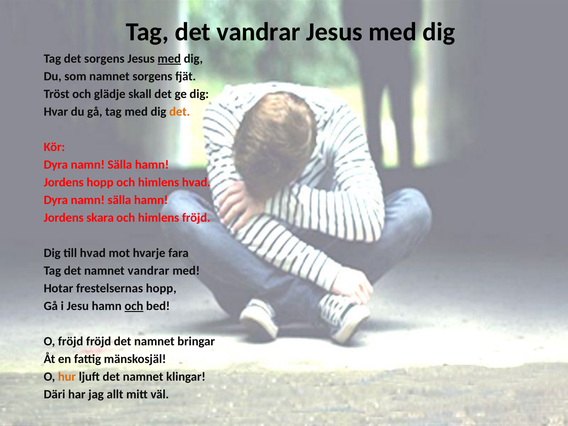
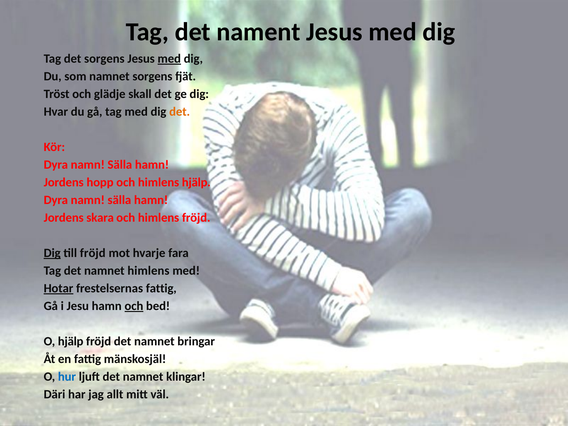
det vandrar: vandrar -> nament (258, 32)
himlens hvad: hvad -> hjälp (196, 182)
Dig underline: none -> present (52, 253)
till hvad: hvad -> fröjd (93, 253)
namnet vandrar: vandrar -> himlens (148, 271)
Hotar underline: none -> present (58, 288)
frestelsernas hopp: hopp -> fattig (161, 288)
O fröjd: fröjd -> hjälp (71, 341)
hur colour: orange -> blue (67, 377)
